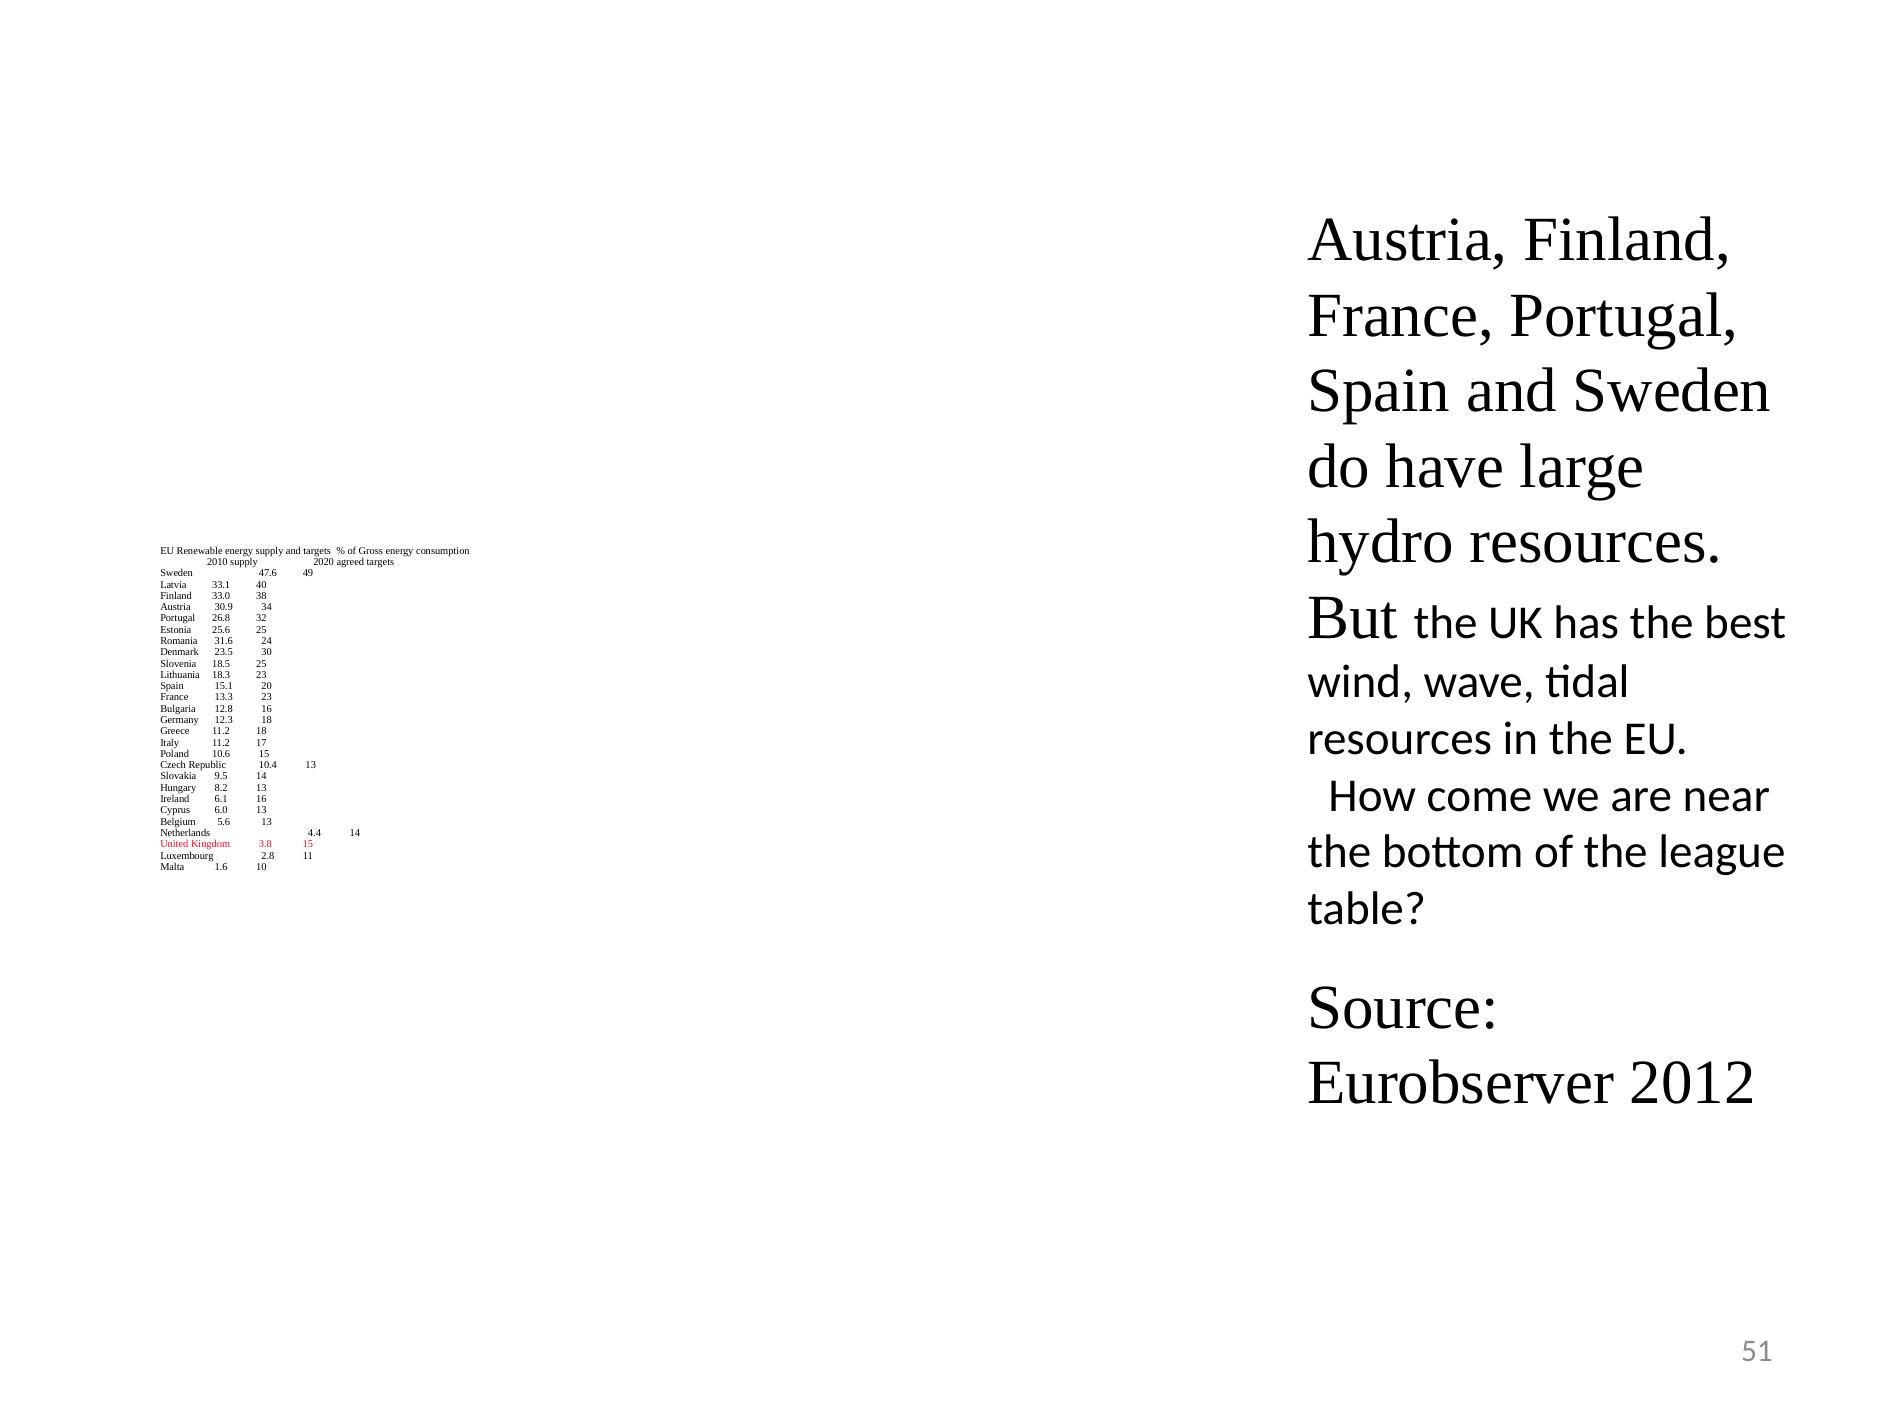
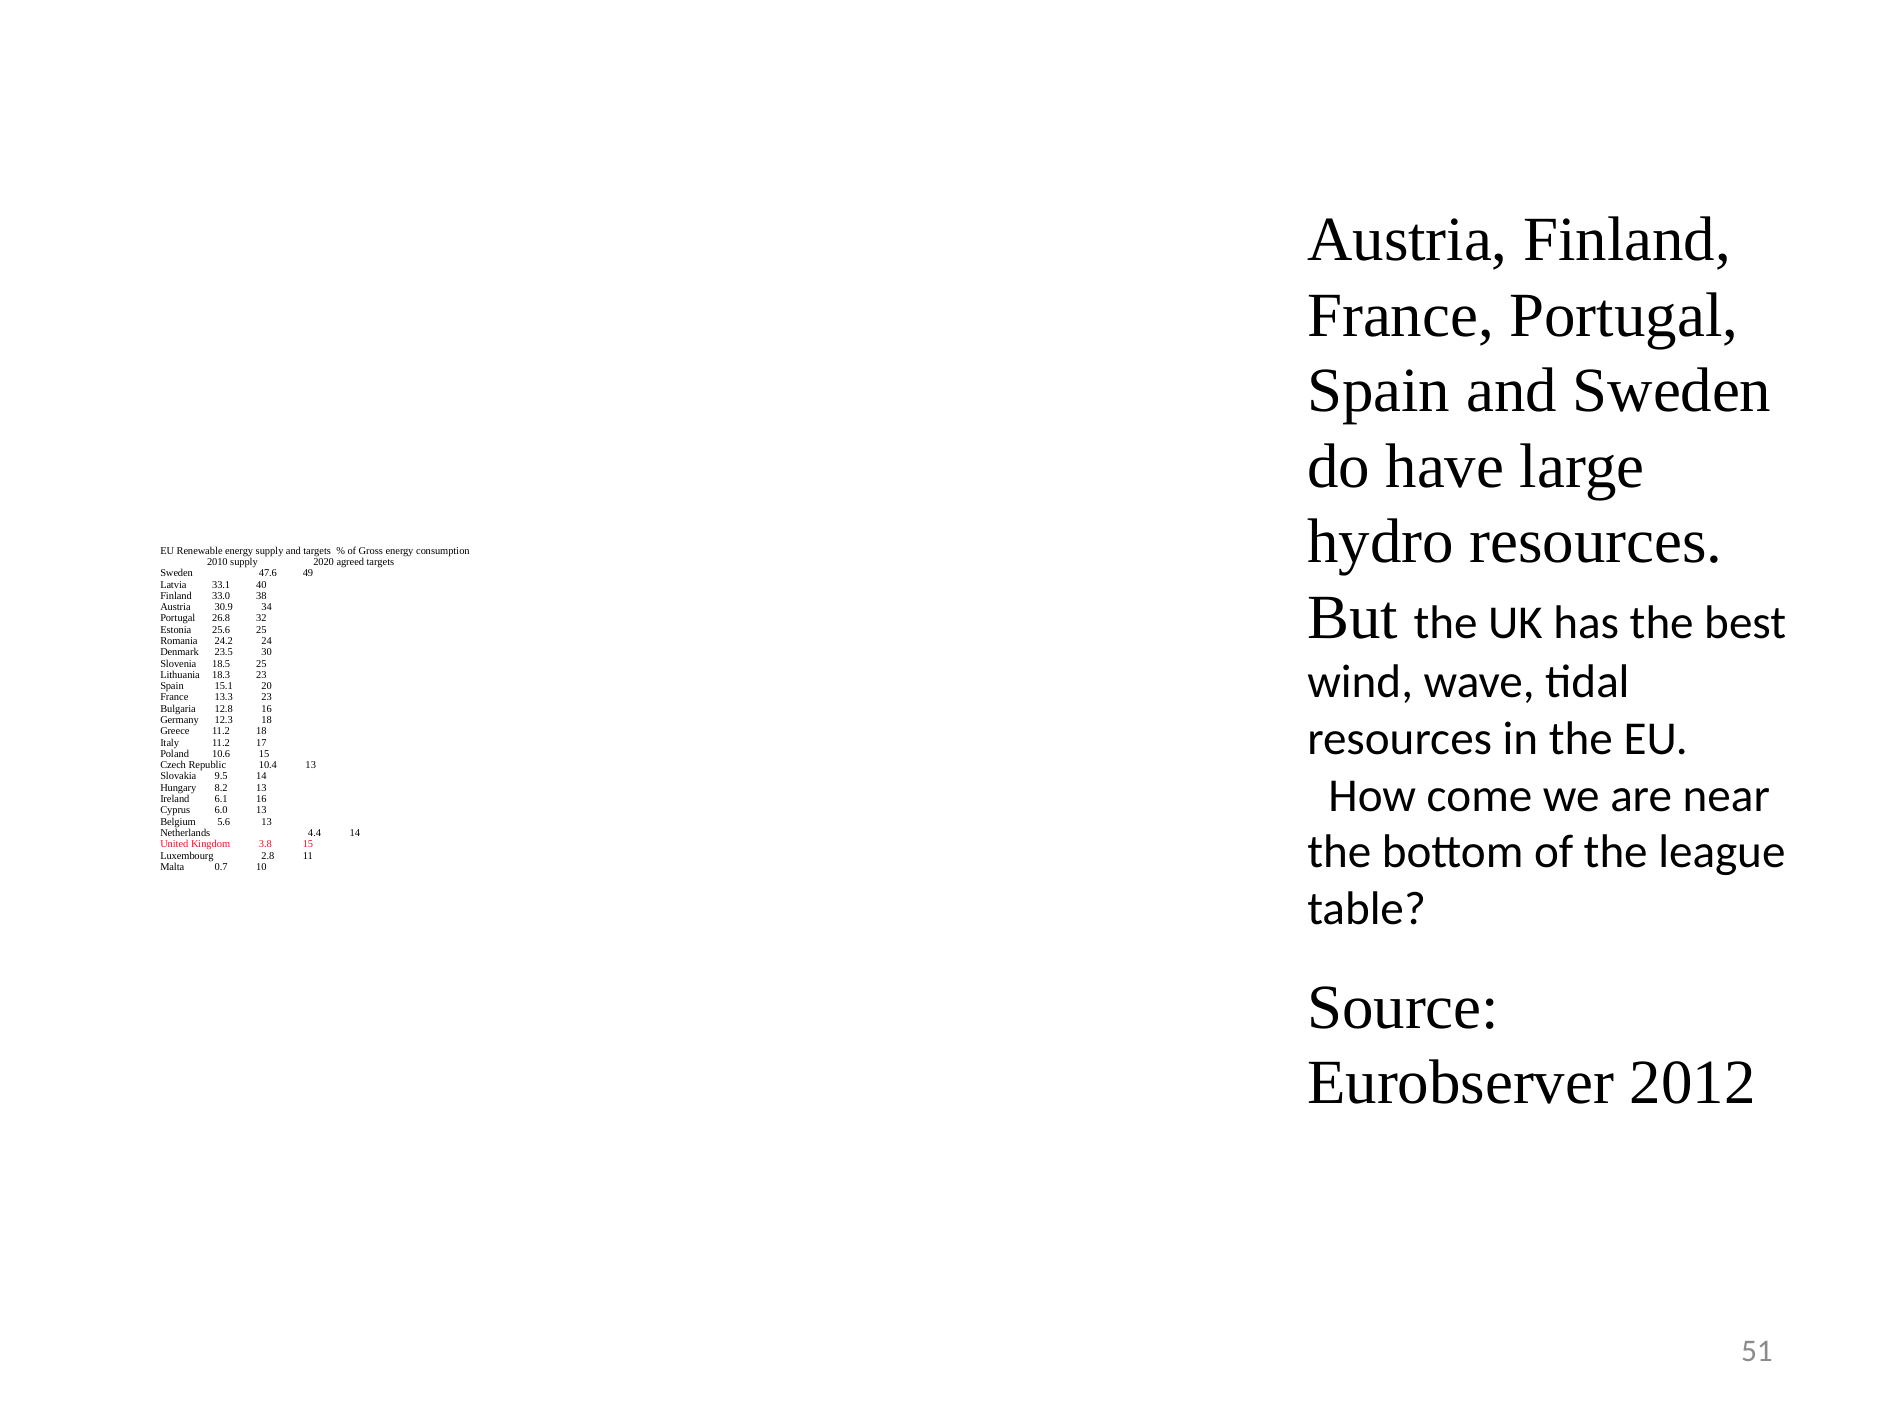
31.6: 31.6 -> 24.2 (224, 641)
1.6: 1.6 -> 0.7 (221, 867)
